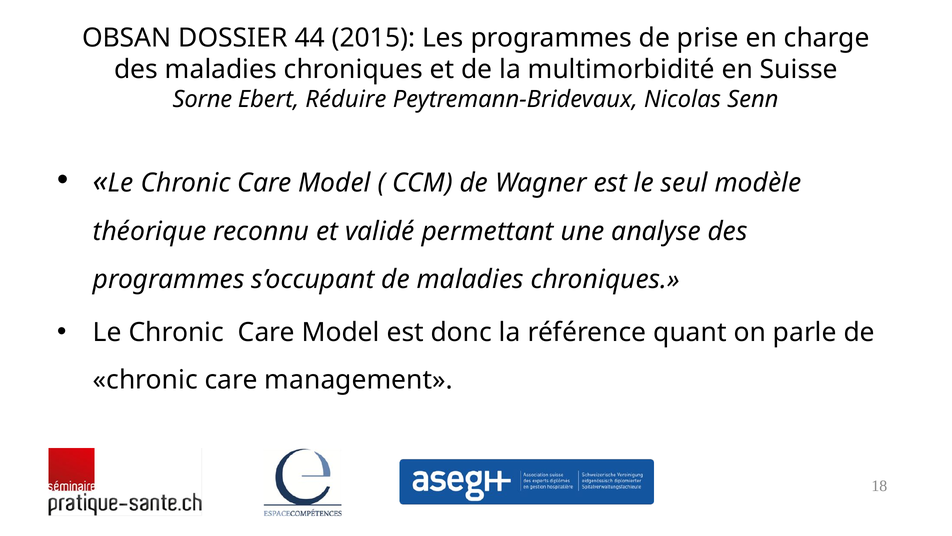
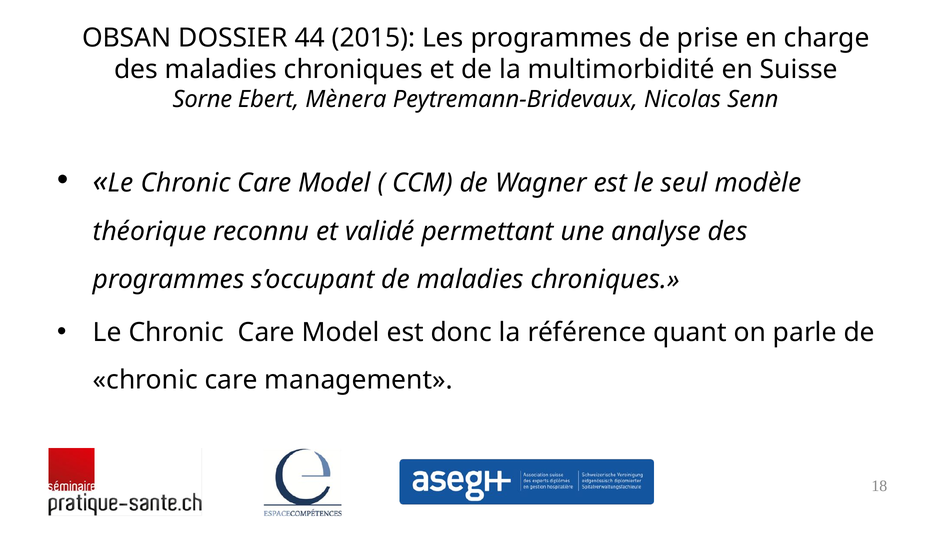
Réduire: Réduire -> Mènera (346, 99)
